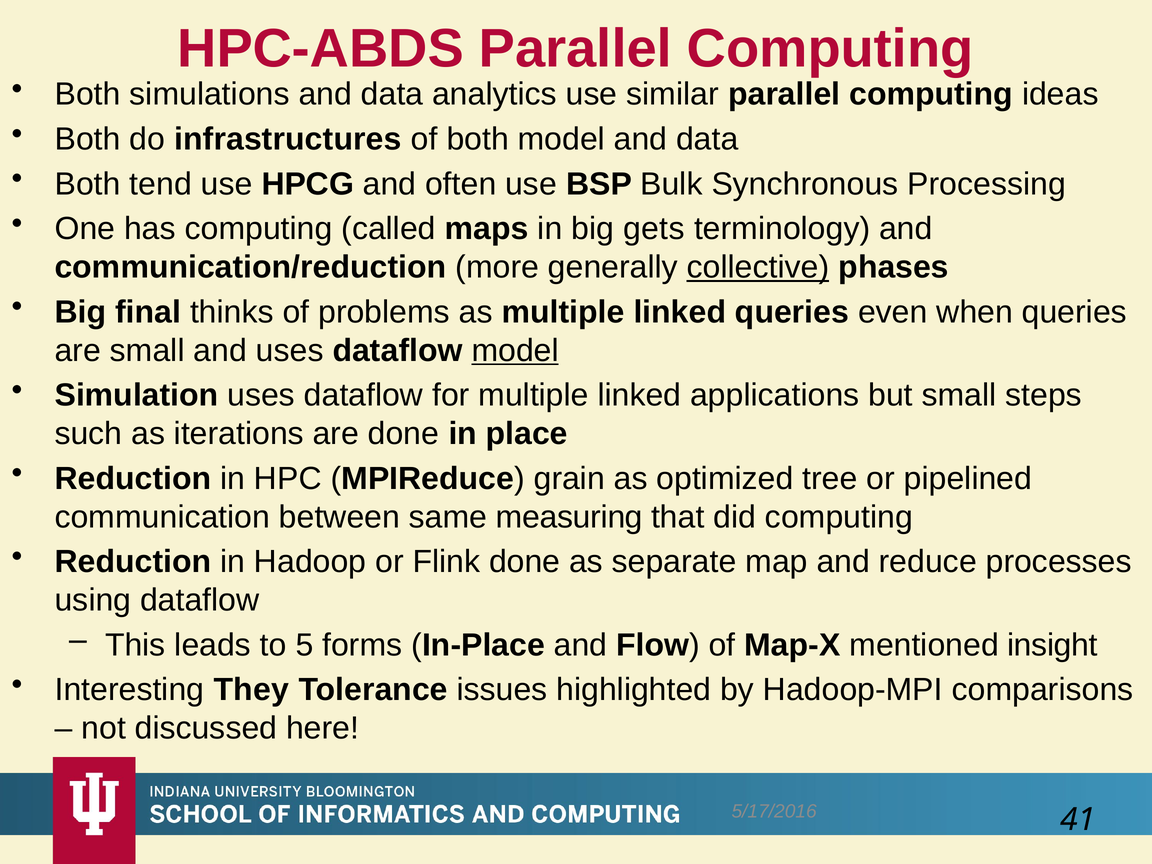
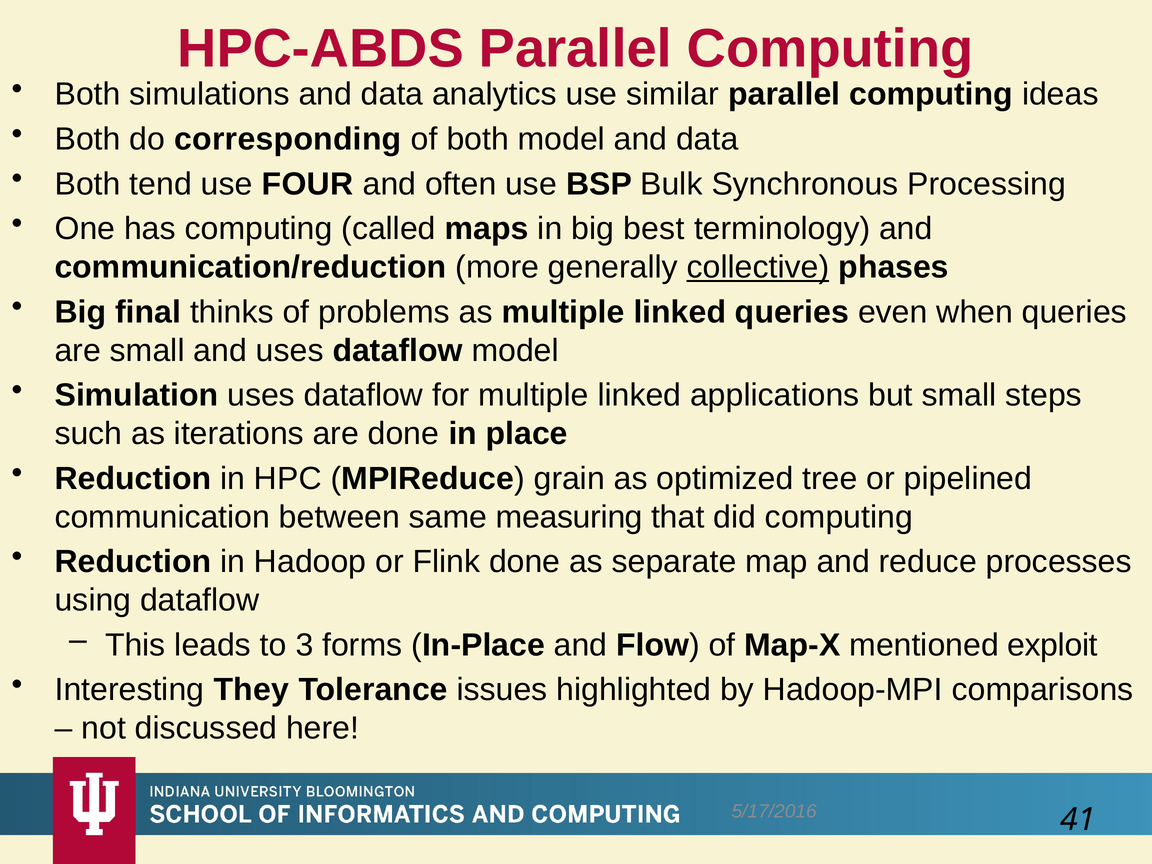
infrastructures: infrastructures -> corresponding (288, 139)
HPCG: HPCG -> FOUR (308, 184)
gets: gets -> best (654, 229)
model underline: present -> none (515, 350)
5: 5 -> 3 (304, 645)
insight: insight -> exploit (1052, 645)
